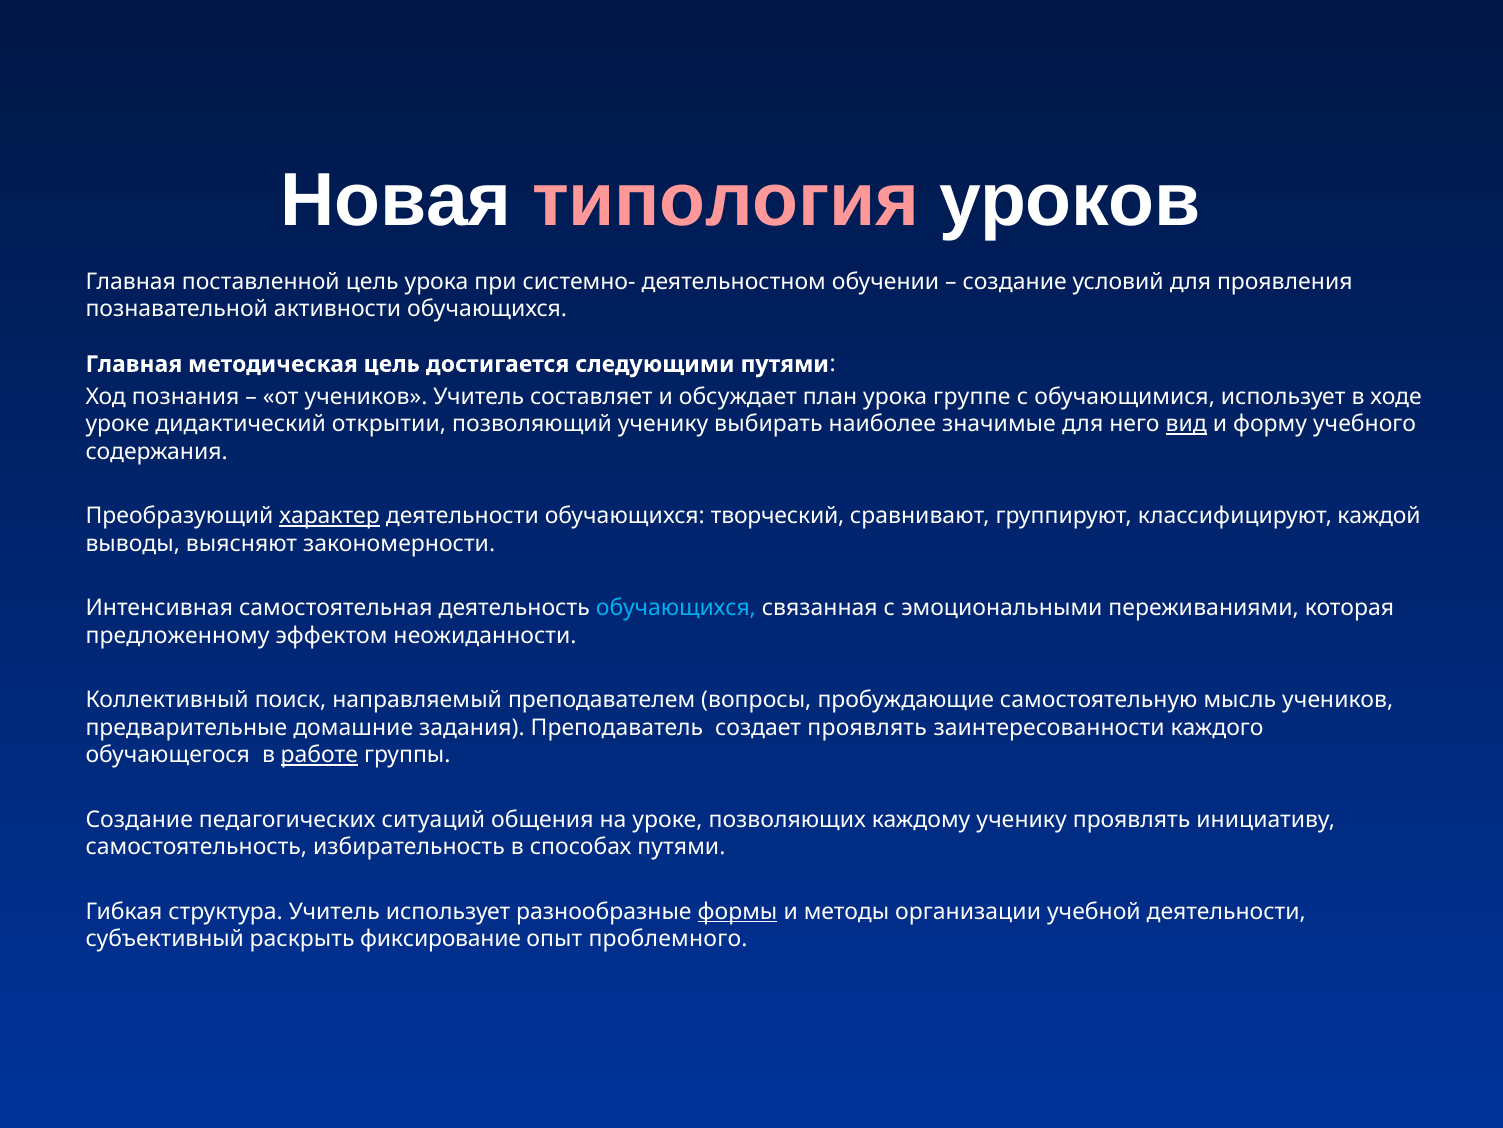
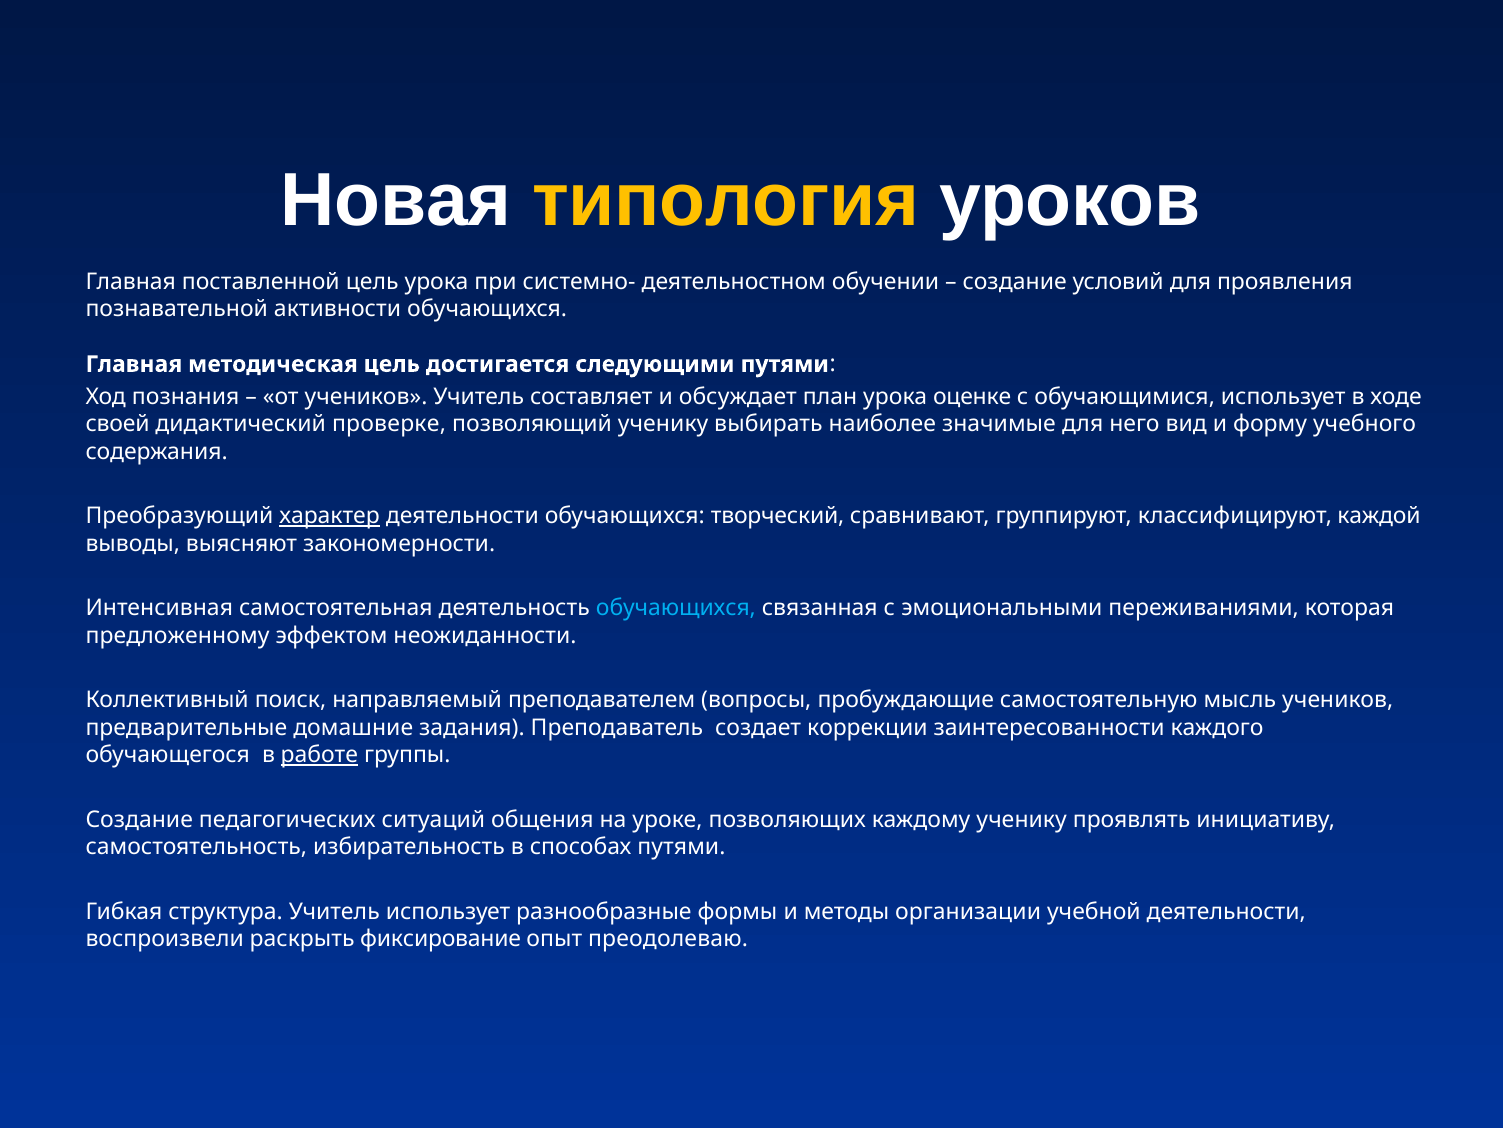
типология colour: pink -> yellow (726, 201)
группе: группе -> оценке (972, 396)
уроке: уроке -> своей (118, 424)
открытии: открытии -> проверке (389, 424)
вид underline: present -> none (1186, 424)
создает проявлять: проявлять -> коррекции (867, 727)
формы underline: present -> none (738, 911)
субъективный: субъективный -> воспроизвели (165, 939)
проблемного: проблемного -> преодолеваю (668, 939)
